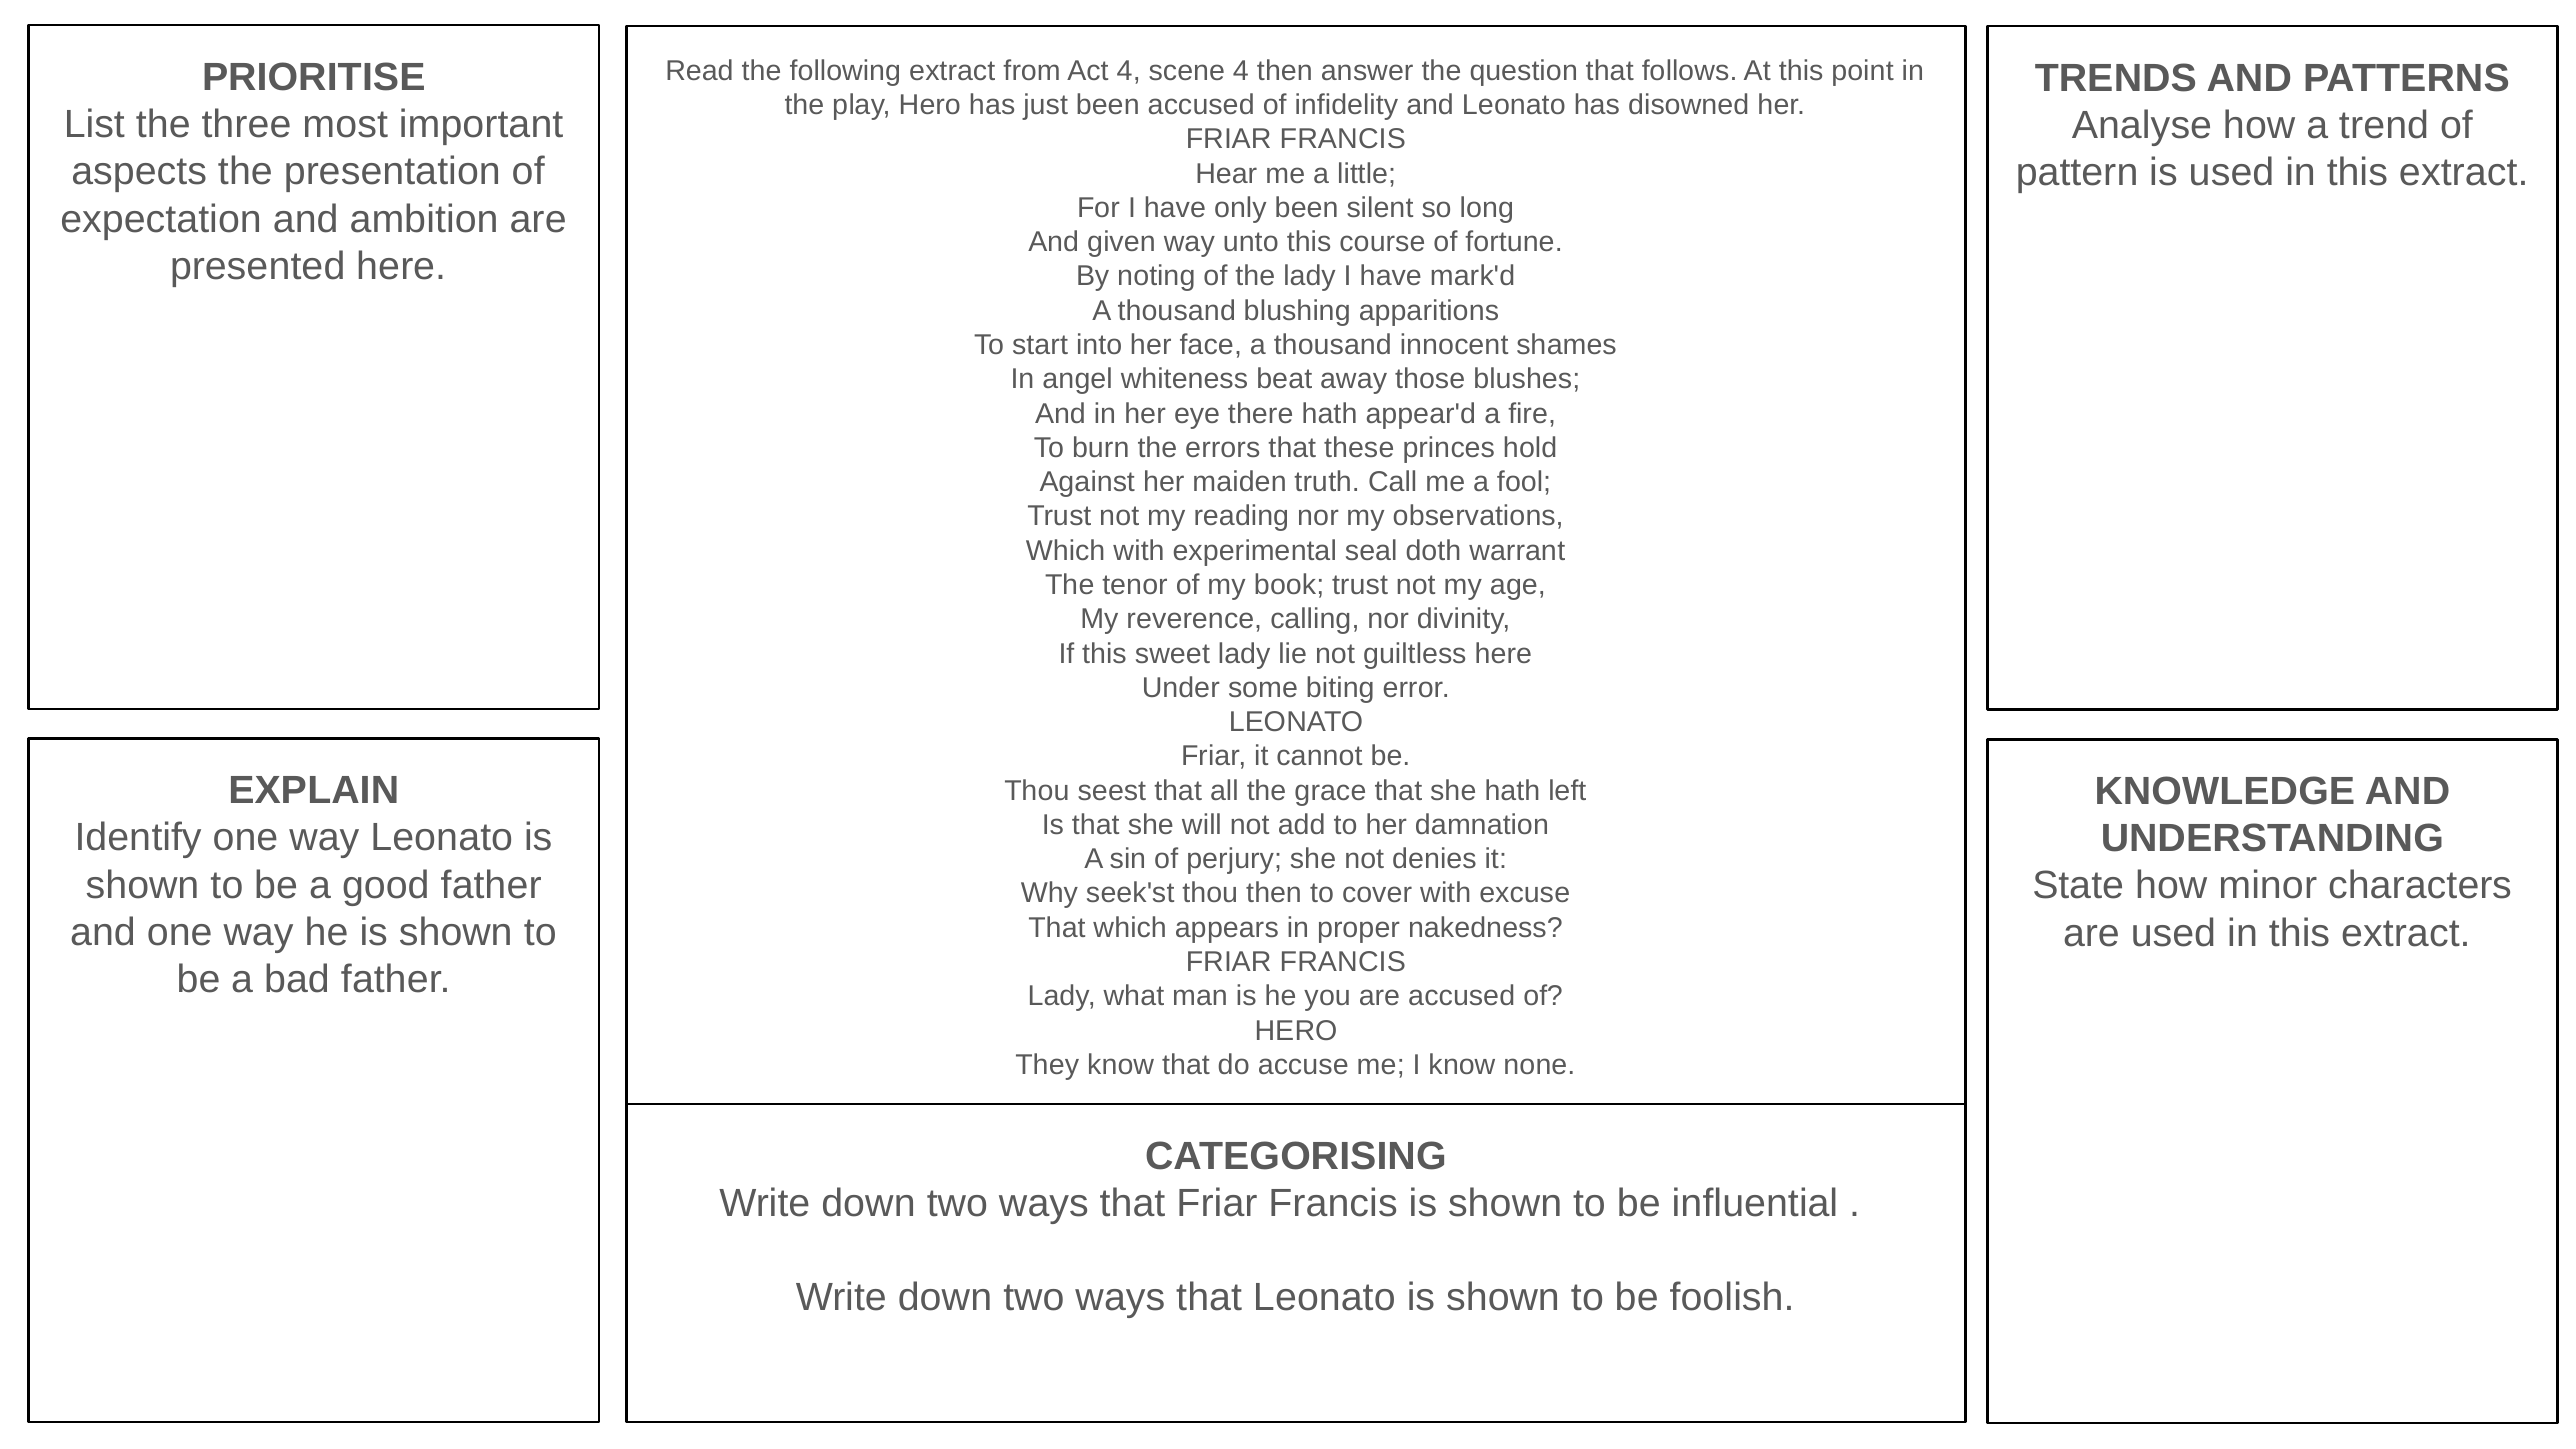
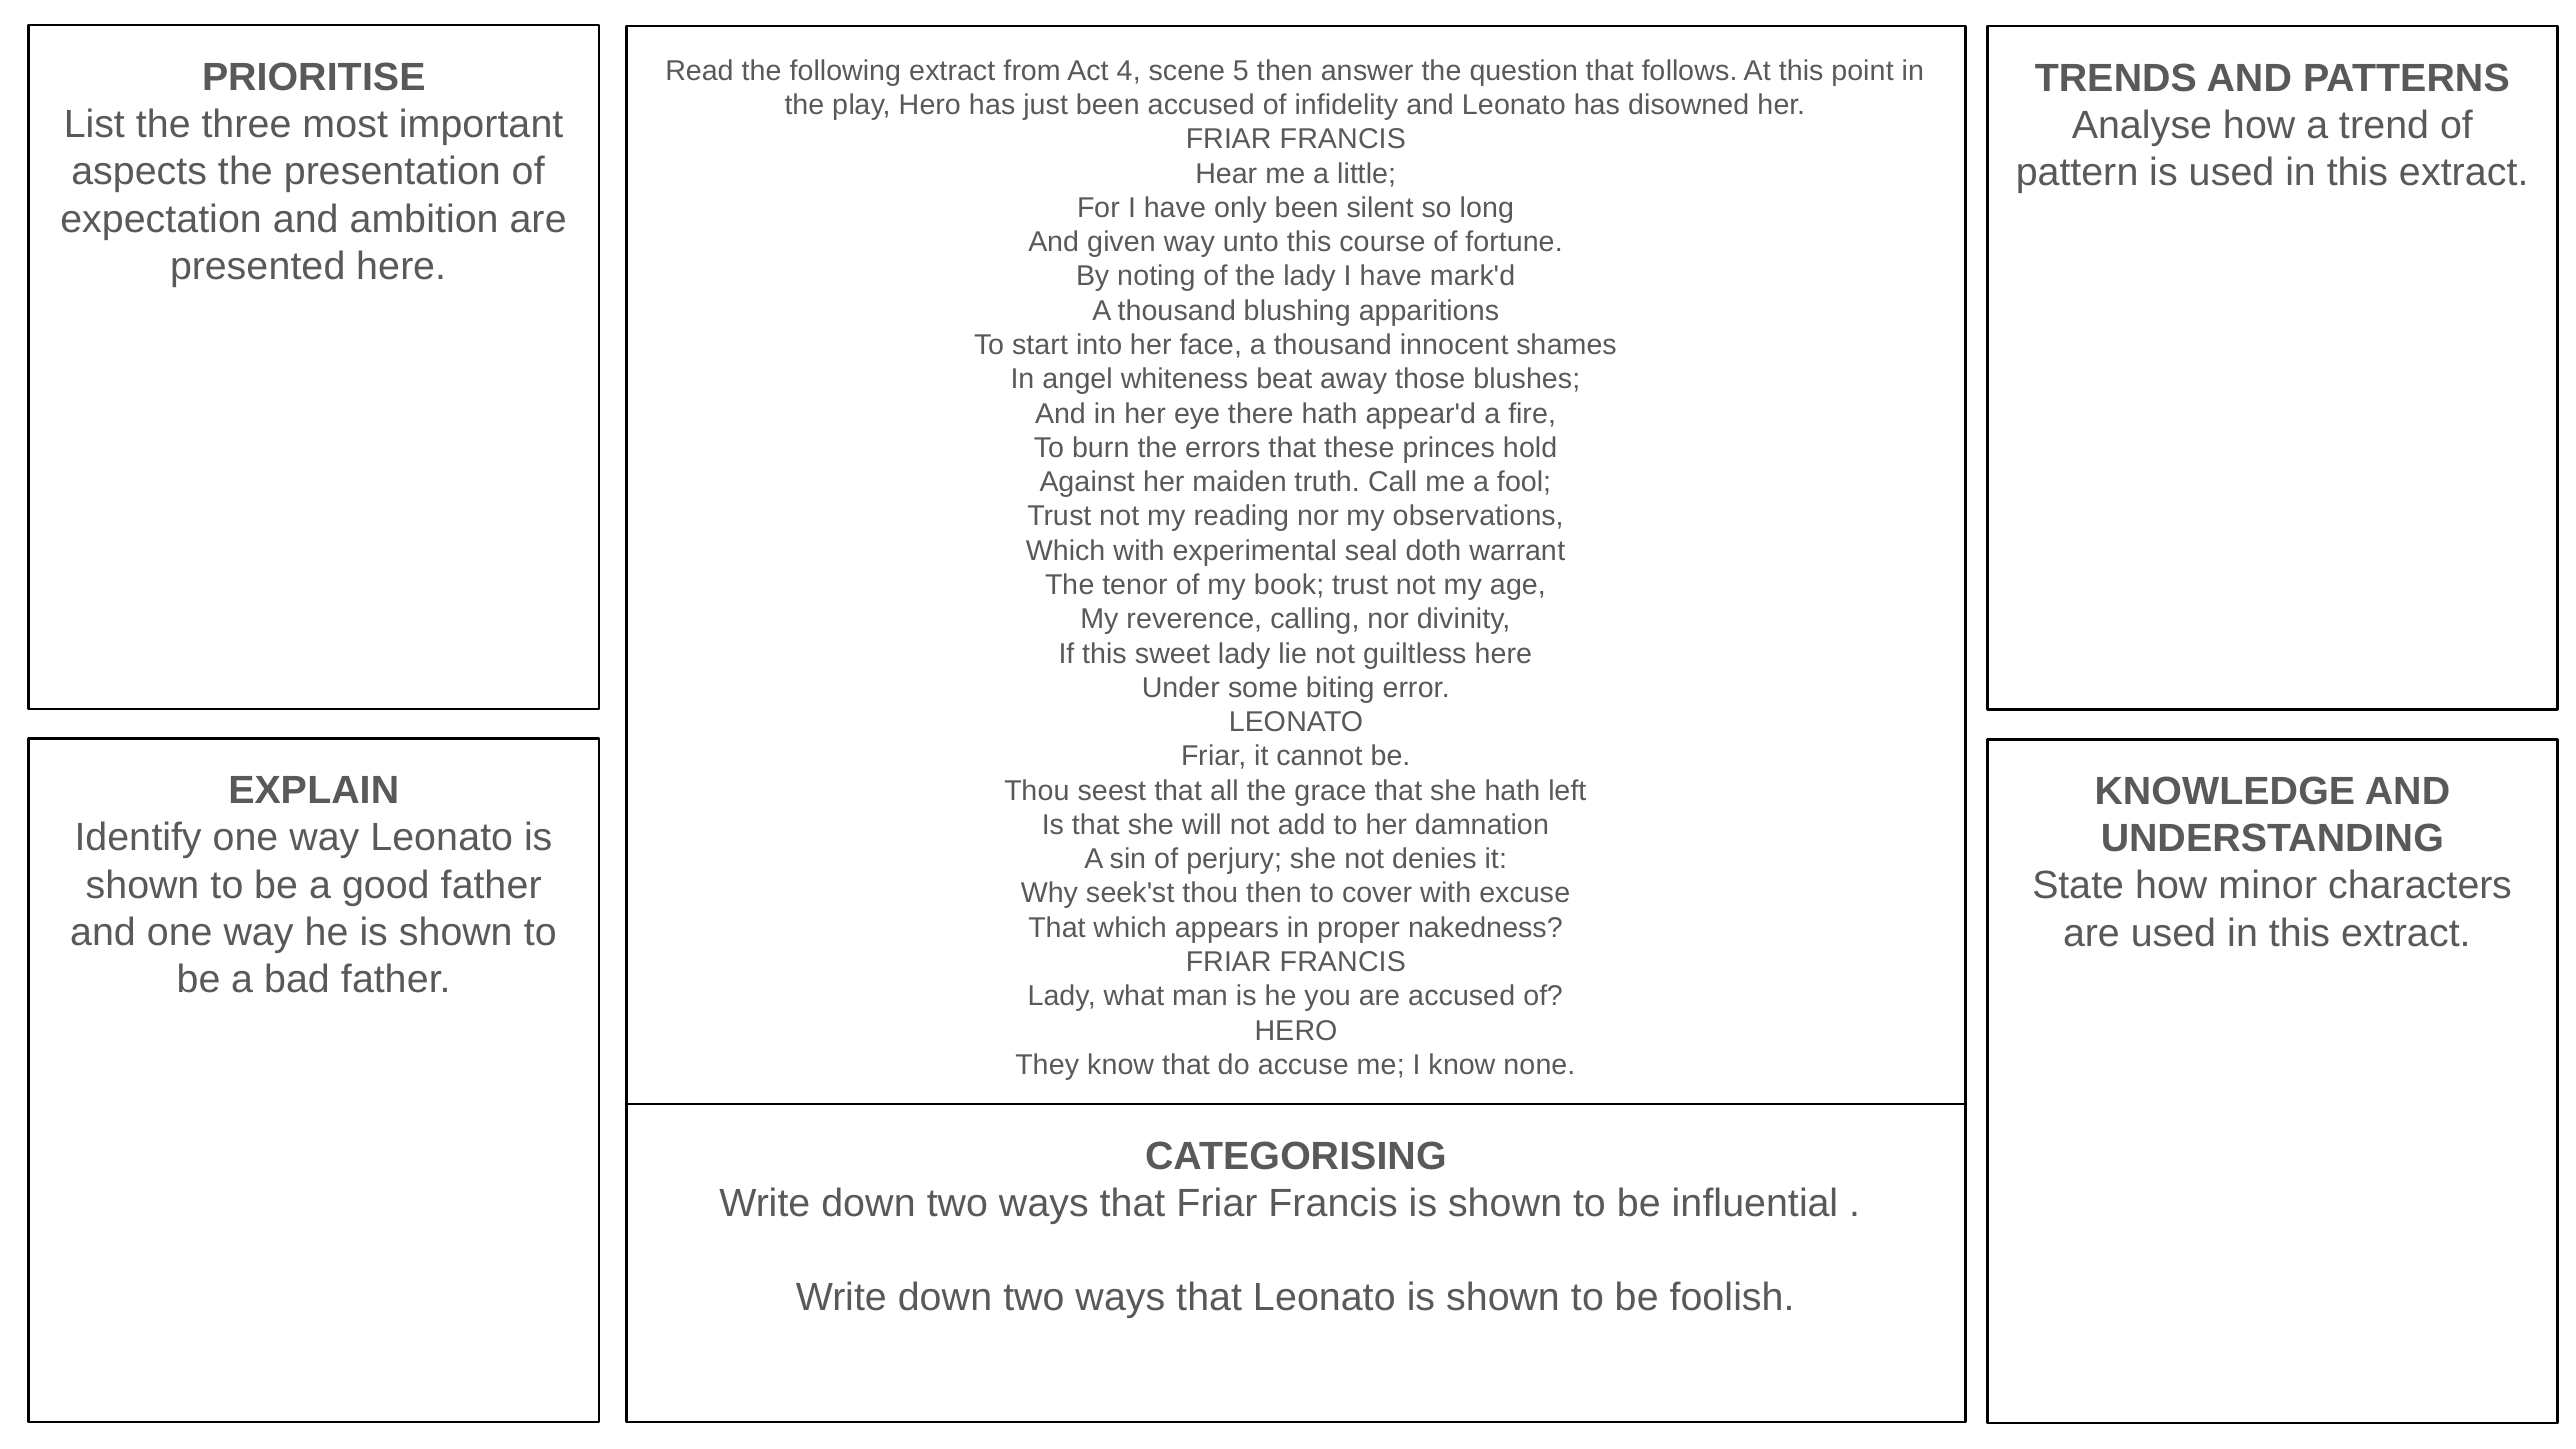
scene 4: 4 -> 5 (1241, 71)
